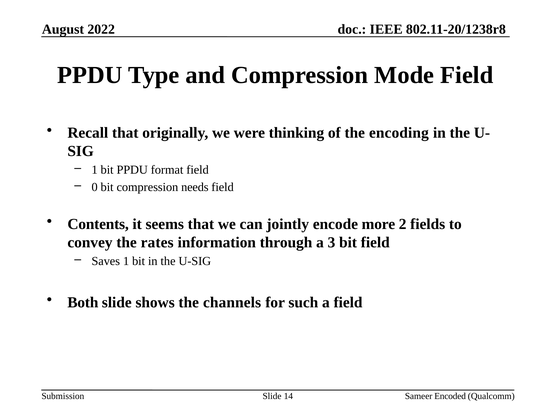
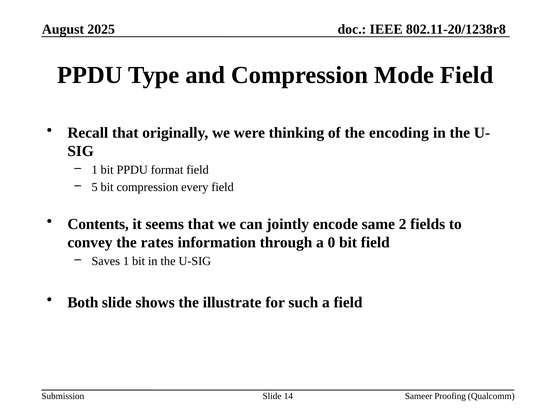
2022: 2022 -> 2025 (101, 29)
0: 0 -> 5 (95, 187)
needs: needs -> every (195, 187)
more: more -> same (378, 224)
3: 3 -> 0 (331, 242)
channels: channels -> illustrate (232, 302)
Encoded: Encoded -> Proofing (450, 396)
